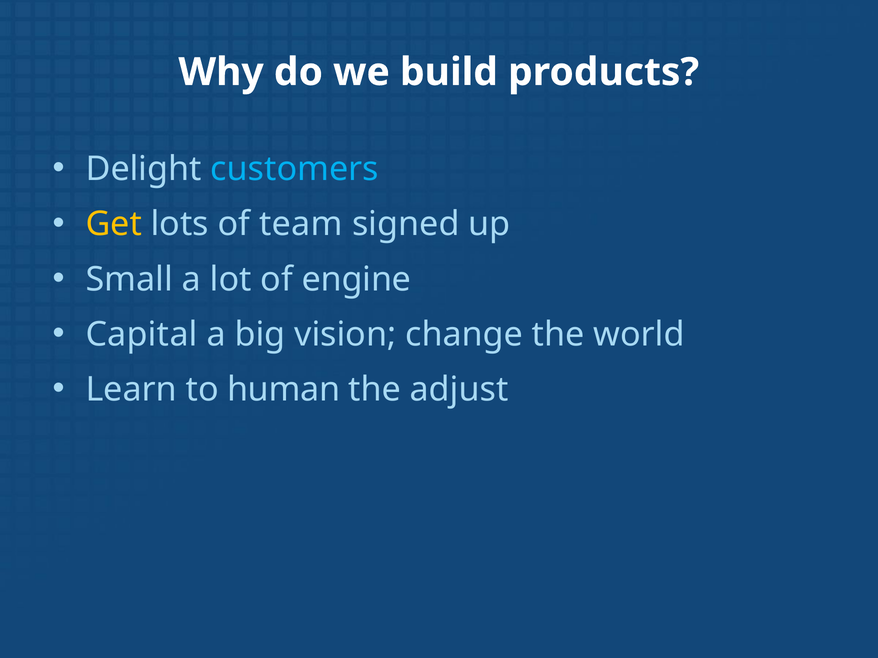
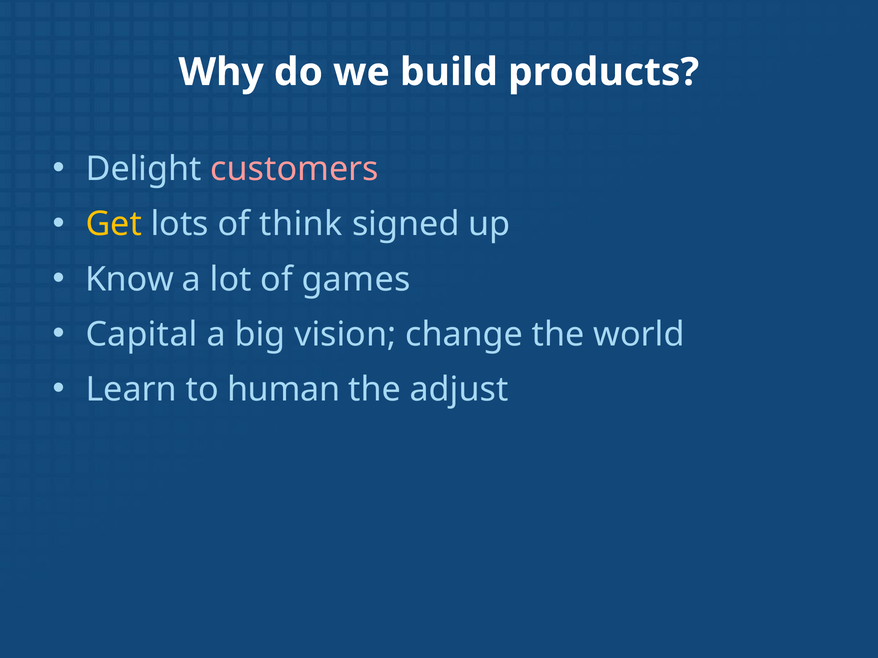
customers colour: light blue -> pink (295, 169)
team: team -> think (301, 224)
Small: Small -> Know (130, 280)
engine: engine -> games (356, 280)
